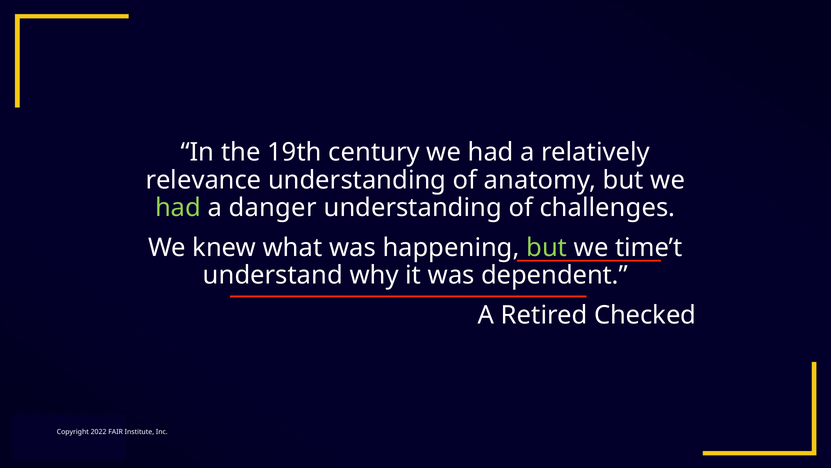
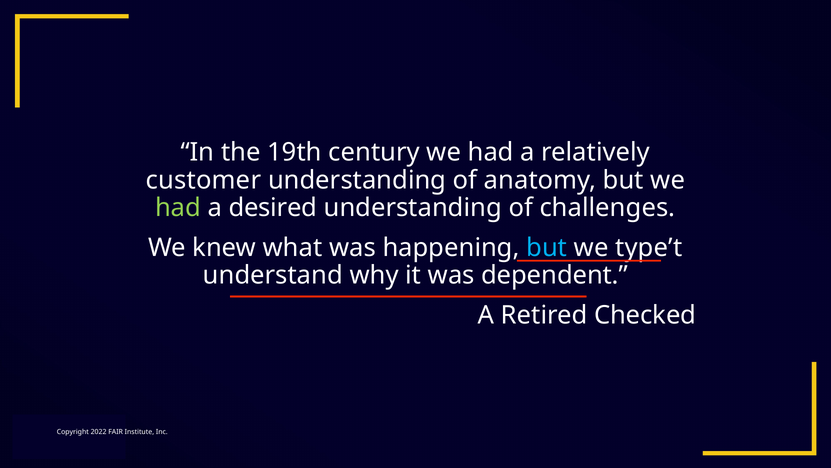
relevance: relevance -> customer (203, 180)
danger: danger -> desired (273, 208)
but colour: light green -> light blue (547, 247)
time’t: time’t -> type’t (649, 247)
